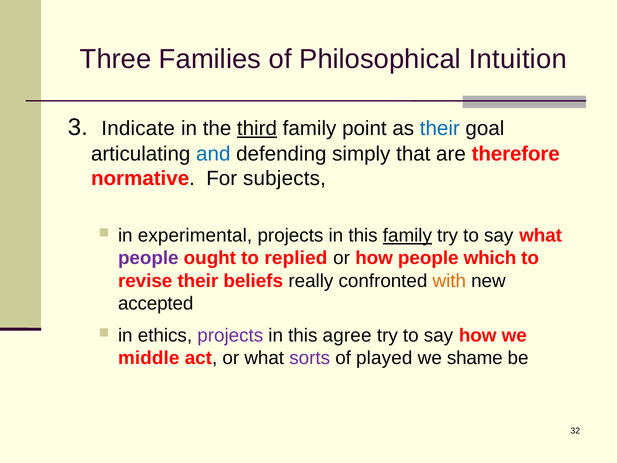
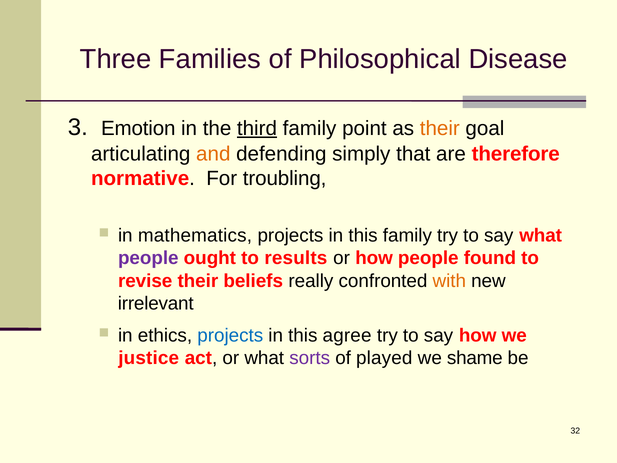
Intuition: Intuition -> Disease (518, 59)
Indicate: Indicate -> Emotion (138, 128)
their colour: blue -> orange (440, 128)
and colour: blue -> orange (213, 154)
subjects: subjects -> troubling (285, 178)
experimental: experimental -> mathematics (195, 235)
family underline: present -> none (407, 235)
replied: replied -> results (296, 258)
which: which -> found (490, 258)
accepted: accepted -> irrelevant (156, 303)
projects colour: purple -> blue (230, 335)
middle: middle -> justice (149, 358)
